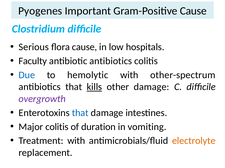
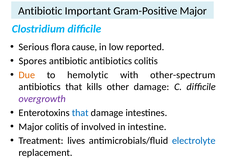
Pyogenes: Pyogenes -> Antibiotic (40, 11)
Gram-Positive Cause: Cause -> Major (193, 11)
hospitals: hospitals -> reported (145, 47)
Faculty: Faculty -> Spores (33, 61)
Due colour: blue -> orange (27, 75)
kills underline: present -> none (94, 87)
duration: duration -> involved (98, 127)
vomiting: vomiting -> intestine (147, 127)
Treatment with: with -> lives (76, 141)
electrolyte colour: orange -> blue (194, 141)
